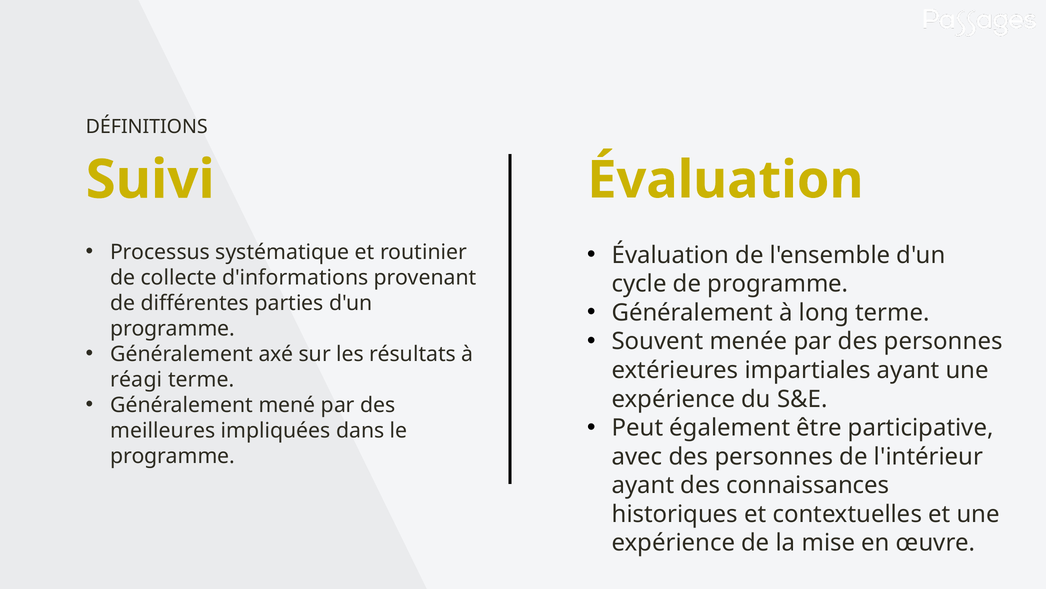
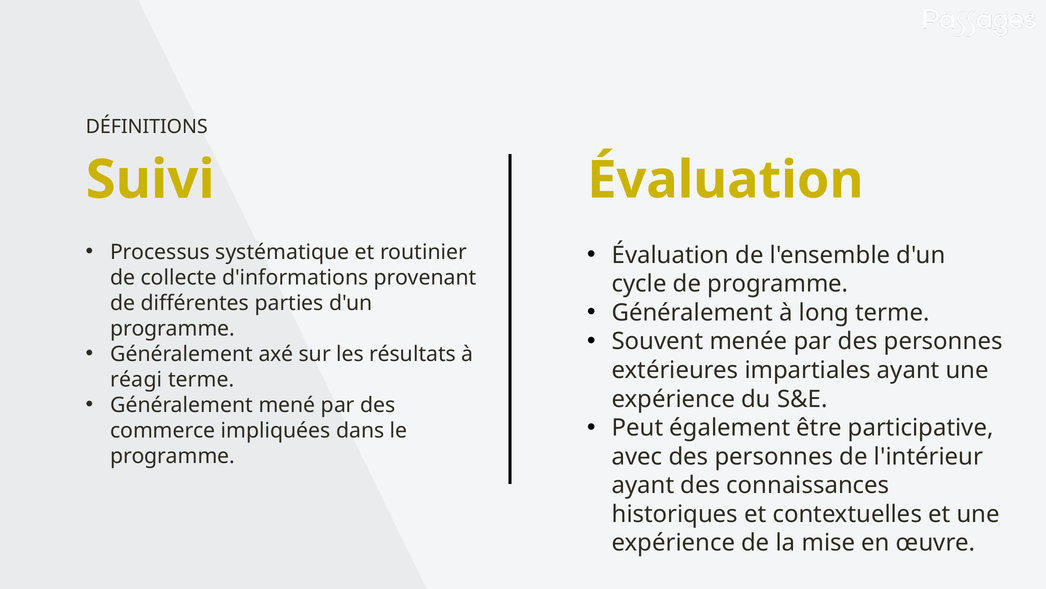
meilleures: meilleures -> commerce (163, 430)
